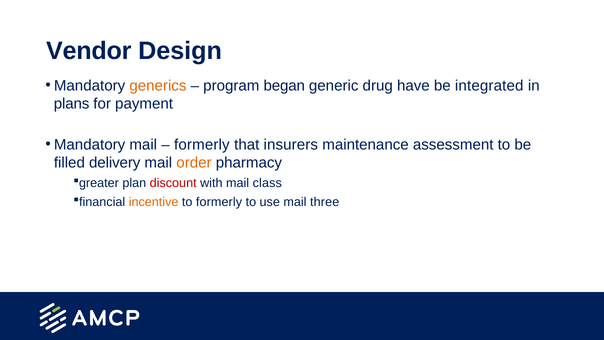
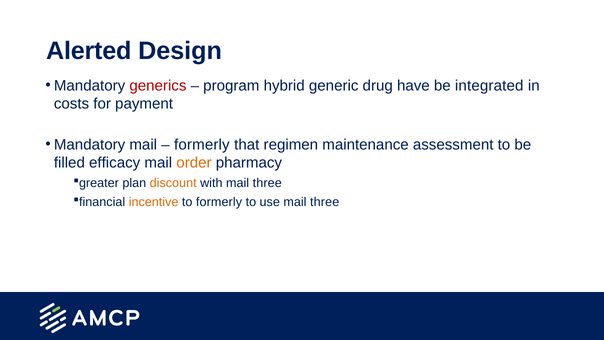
Vendor: Vendor -> Alerted (89, 51)
generics colour: orange -> red (158, 86)
began: began -> hybrid (284, 86)
plans: plans -> costs (72, 104)
insurers: insurers -> regimen (291, 144)
delivery: delivery -> efficacy (115, 163)
discount colour: red -> orange (173, 183)
with mail class: class -> three (267, 183)
